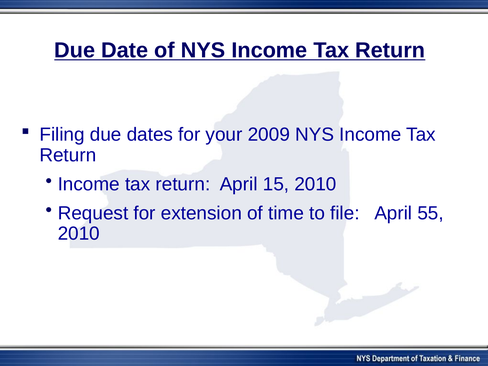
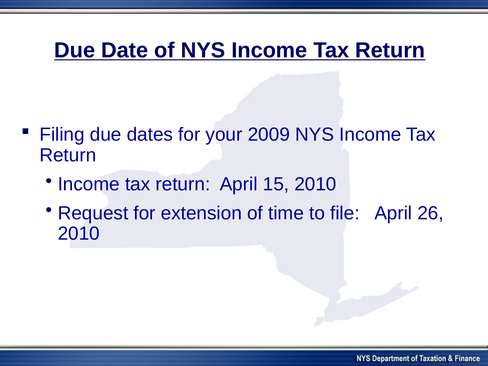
55: 55 -> 26 (431, 213)
